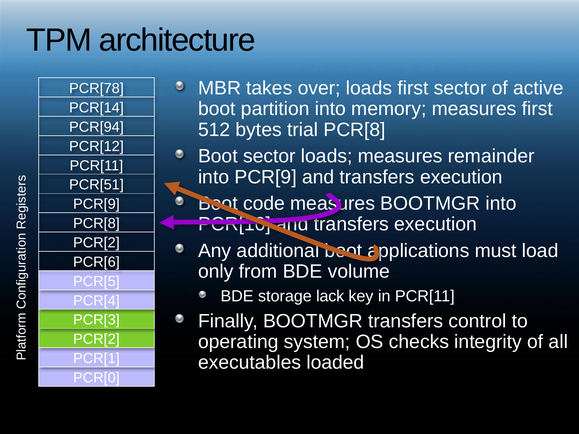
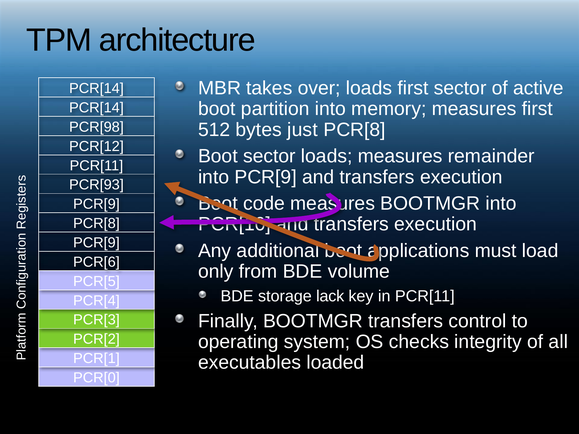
PCR[78: PCR[78 -> PCR[14 (96, 88)
PCR[94: PCR[94 -> PCR[98 (96, 127)
trial: trial -> just (303, 130)
PCR[51: PCR[51 -> PCR[93 (96, 185)
PCR[2: PCR[2 -> PCR[9 (96, 243)
